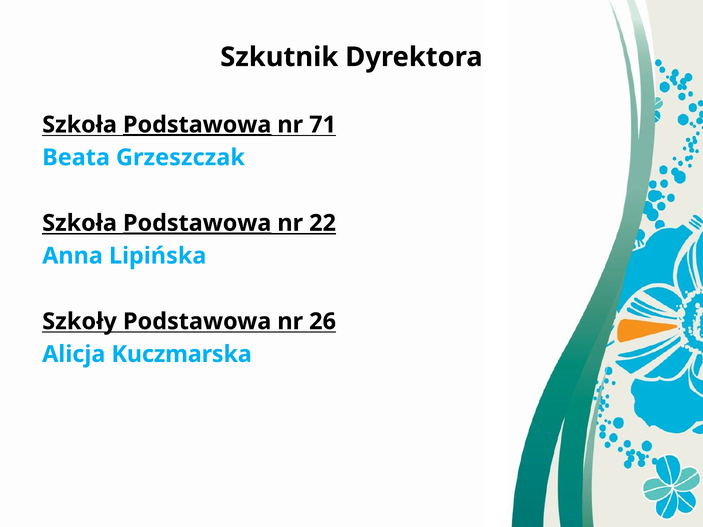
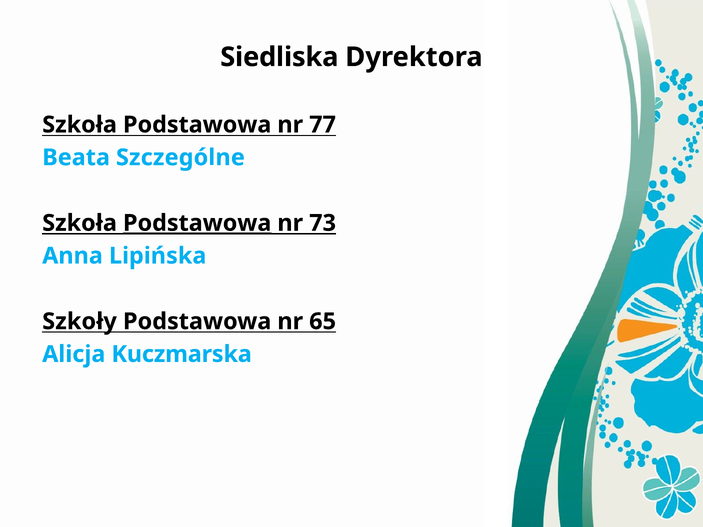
Szkutnik: Szkutnik -> Siedliska (279, 57)
Podstawowa underline: present -> none (197, 125)
71: 71 -> 77 (323, 125)
Grzeszczak: Grzeszczak -> Szczególne (180, 158)
22: 22 -> 73 (323, 223)
26: 26 -> 65 (323, 322)
